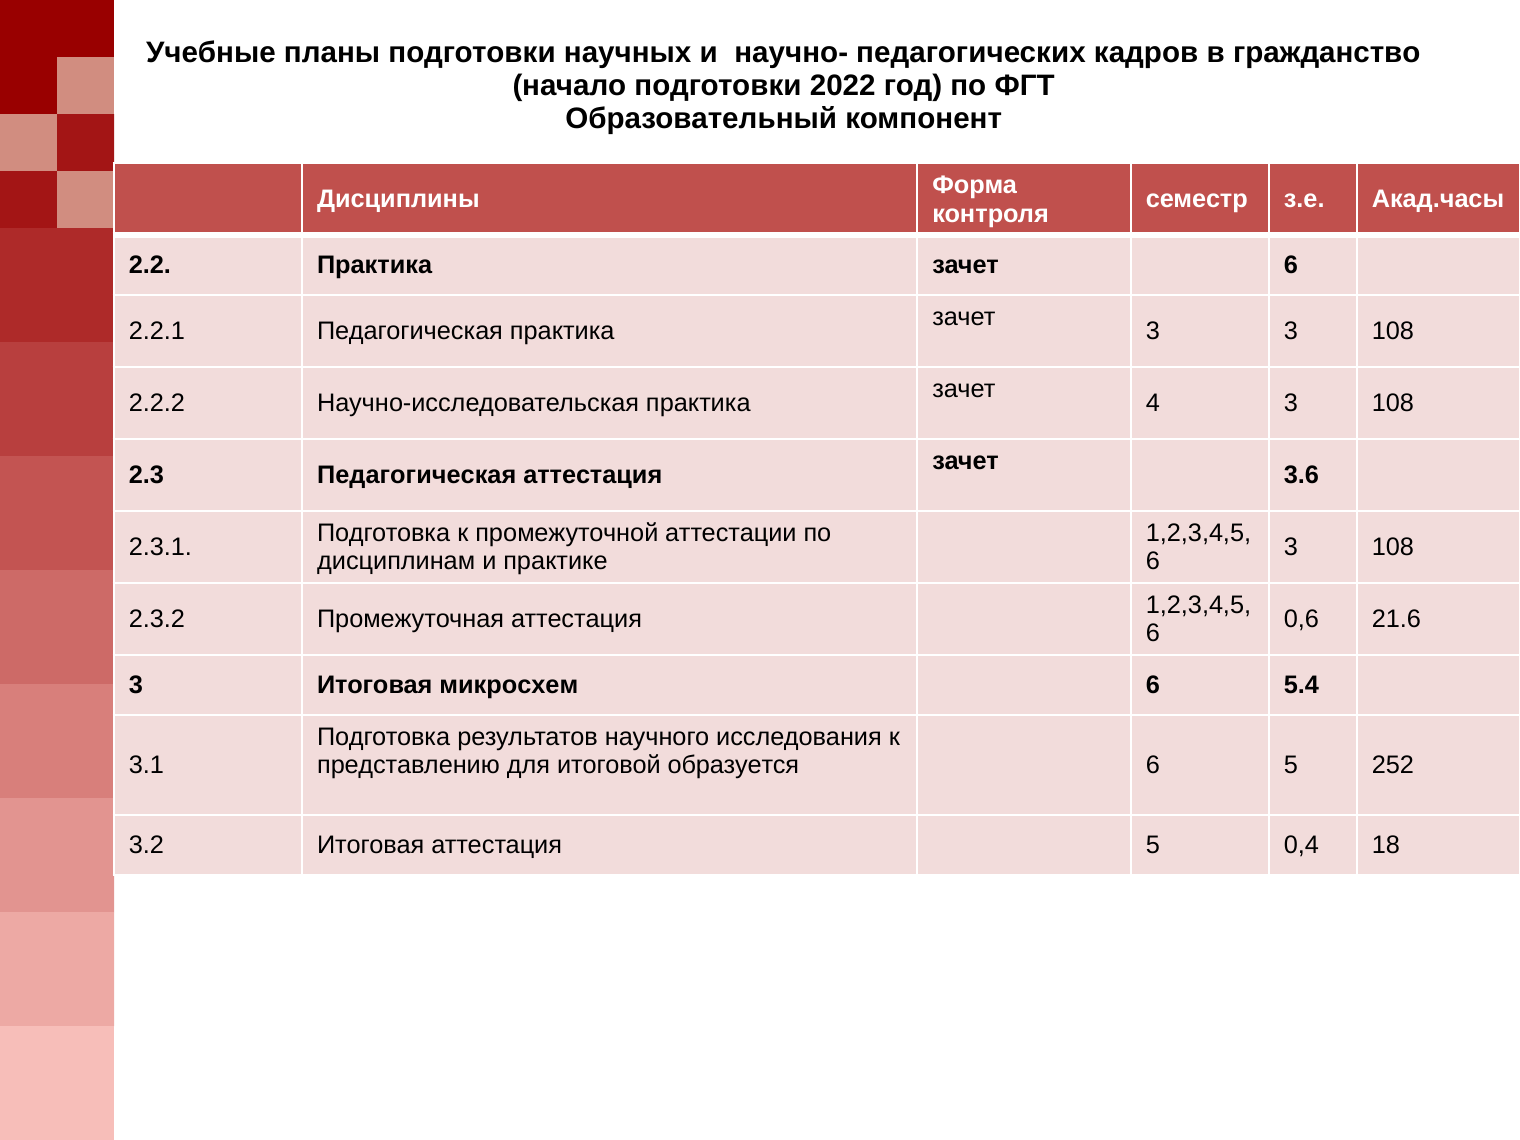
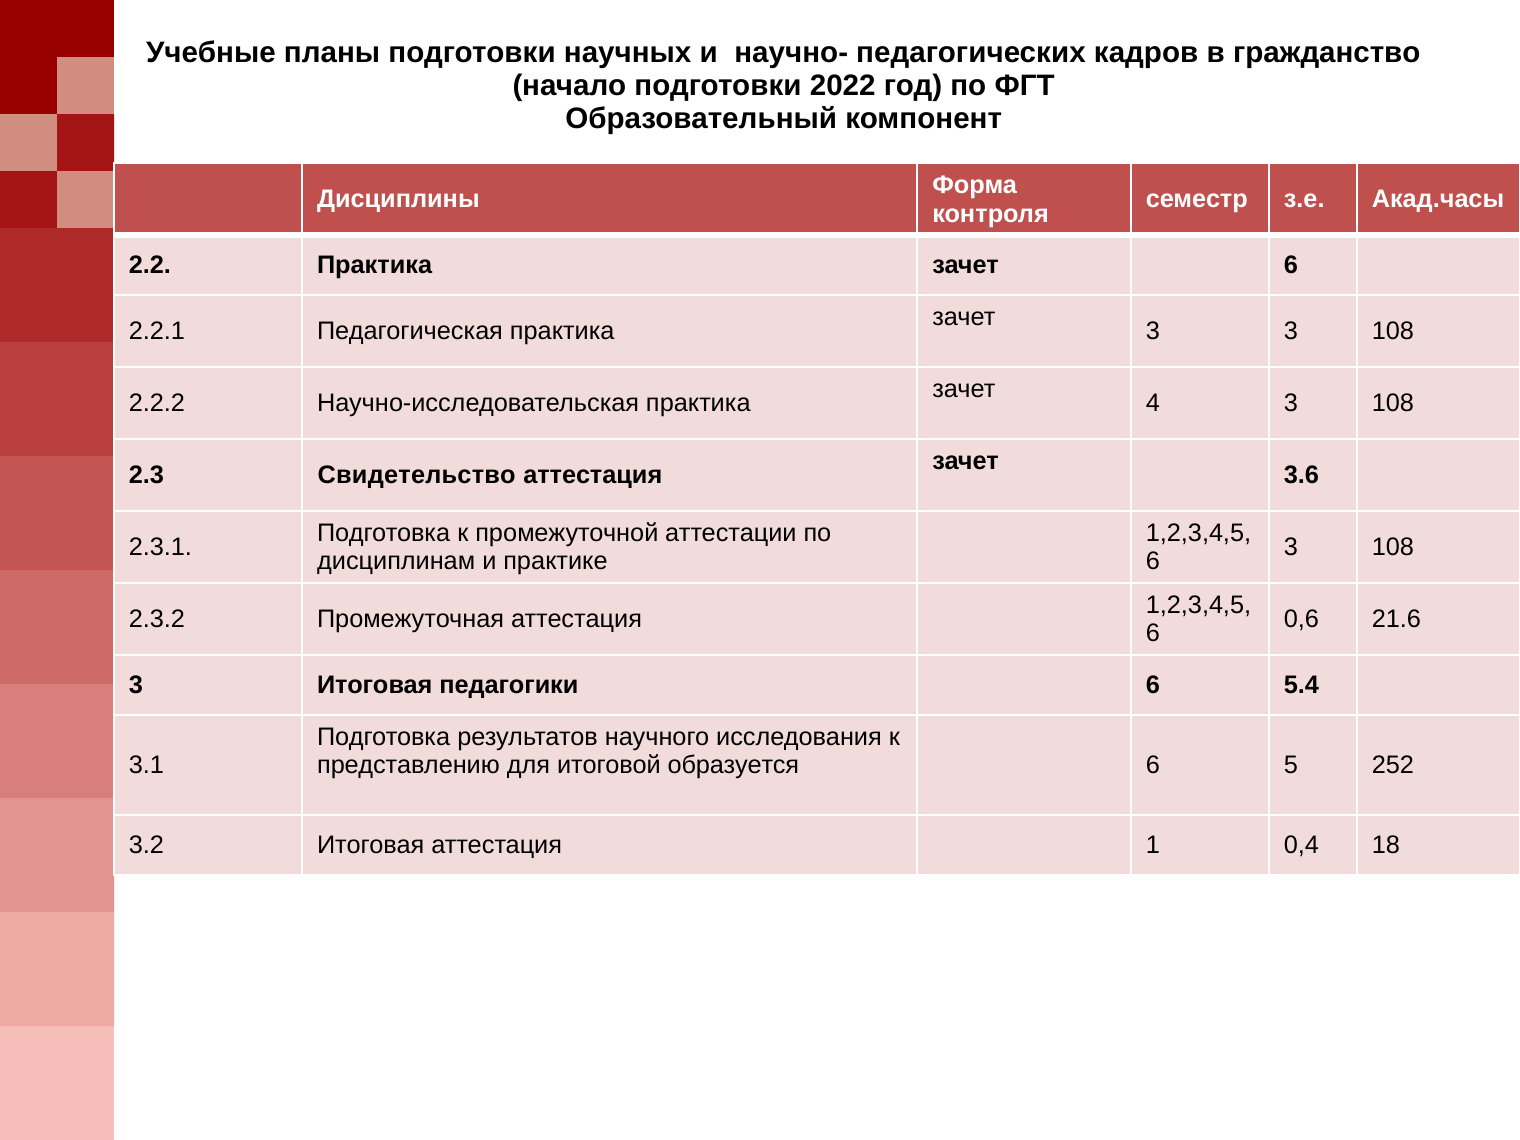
2.3 Педагогическая: Педагогическая -> Свидетельство (417, 475)
микросхем: микросхем -> педагогики (509, 685)
аттестация 5: 5 -> 1 (1153, 845)
